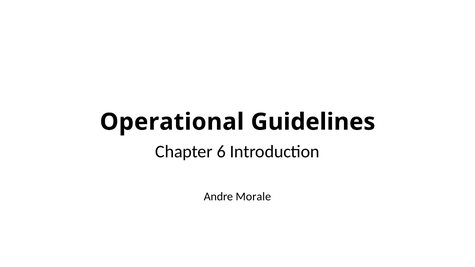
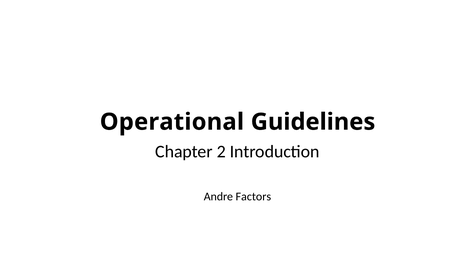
6: 6 -> 2 (221, 152)
Morale: Morale -> Factors (253, 197)
